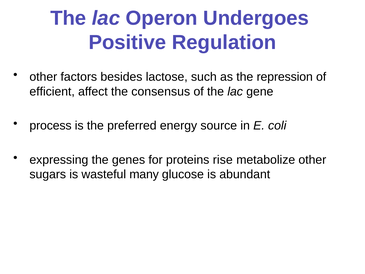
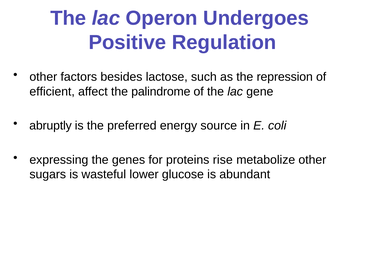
consensus: consensus -> palindrome (161, 91)
process: process -> abruptly (51, 126)
many: many -> lower (144, 174)
